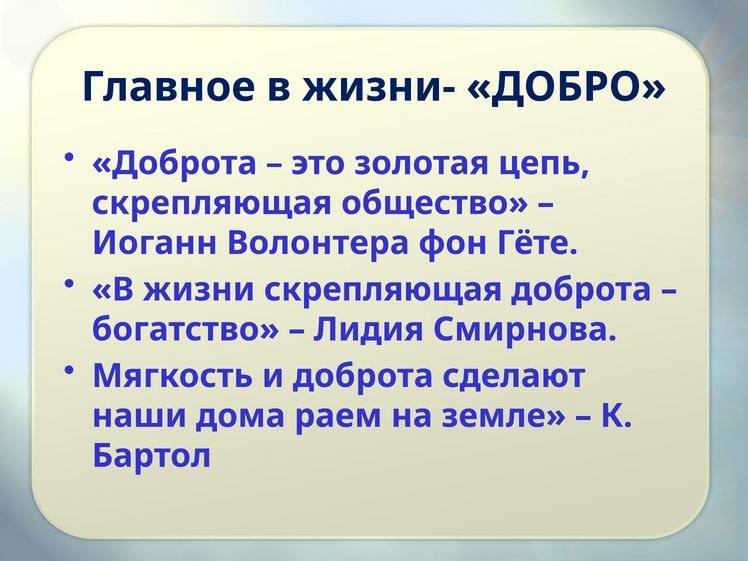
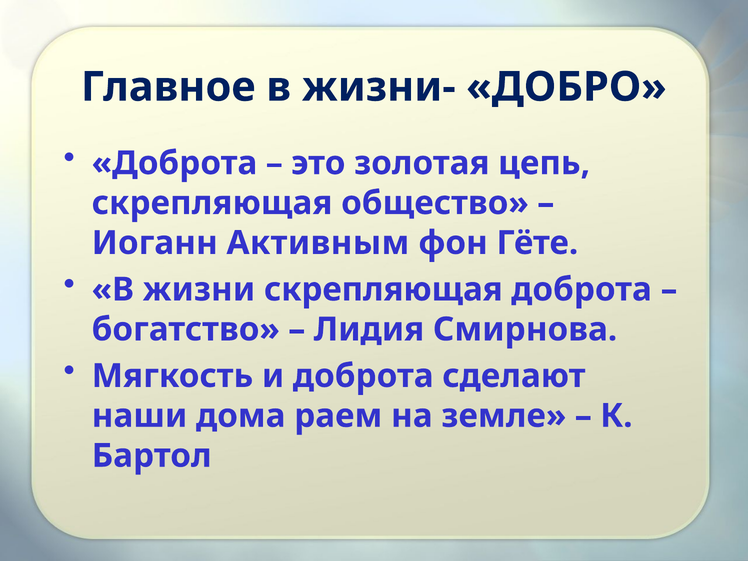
Волонтера: Волонтера -> Активным (318, 243)
